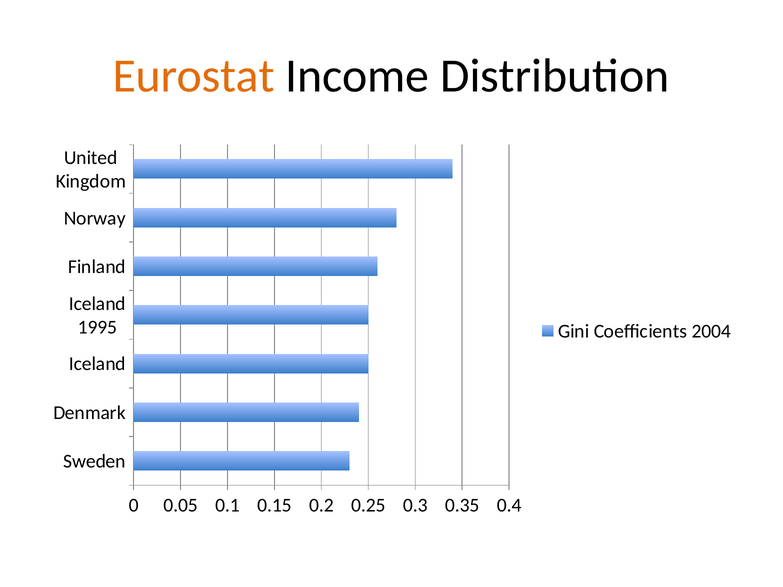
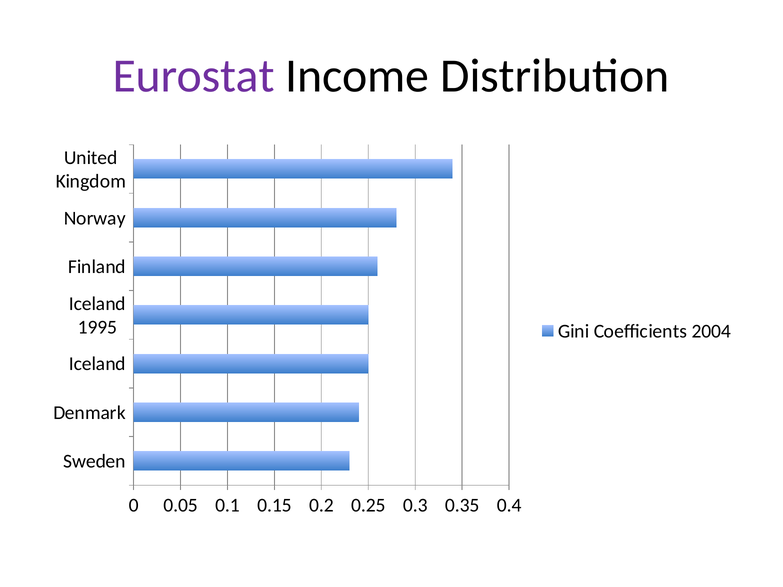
Eurostat colour: orange -> purple (194, 76)
